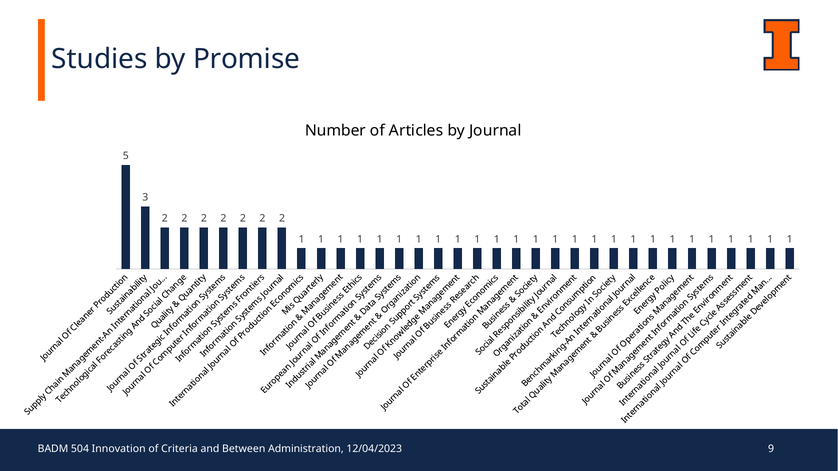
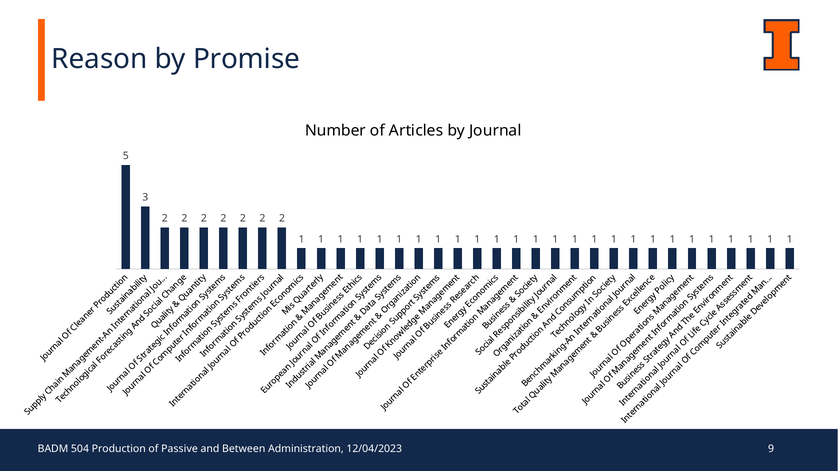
Studies: Studies -> Reason (99, 59)
Innovation: Innovation -> Production (119, 449)
Criteria: Criteria -> Passive (179, 449)
